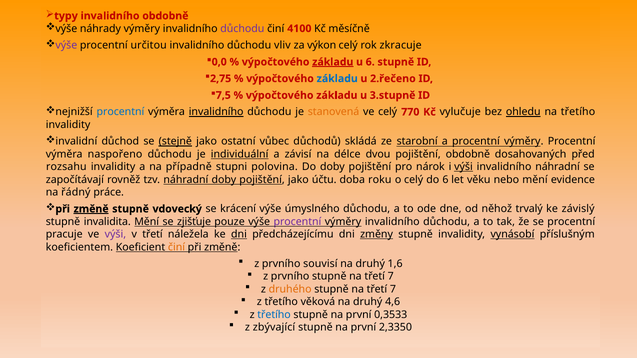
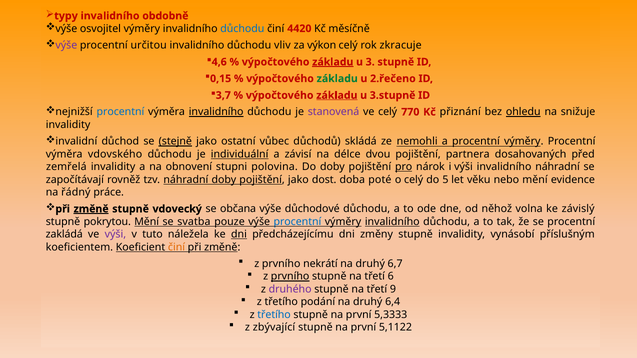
náhrady: náhrady -> osvojitel (100, 29)
důchodu colour: purple -> blue (242, 29)
4100: 4100 -> 4420 (299, 29)
0,0: 0,0 -> 4,6 (219, 62)
u 6: 6 -> 3 (370, 62)
2,75: 2,75 -> 0,15 (221, 79)
základu colour: blue -> green (337, 79)
7,5: 7,5 -> 3,7 (223, 95)
základu underline: none -> present (337, 95)
stanovená colour: orange -> purple (334, 112)
vylučuje: vylučuje -> přiznání (460, 112)
na třetího: třetího -> snižuje (578, 112)
starobní: starobní -> nemohli (417, 142)
naspořeno: naspořeno -> vdovského (115, 154)
pojištění obdobně: obdobně -> partnera (468, 154)
rozsahu: rozsahu -> zemřelá (66, 167)
případně: případně -> obnovení (189, 167)
pro underline: none -> present (404, 167)
výši underline: present -> none (463, 167)
účtu: účtu -> dost (324, 180)
roku: roku -> poté (380, 180)
do 6: 6 -> 5 (445, 180)
krácení: krácení -> občana (238, 209)
úmyslného: úmyslného -> důchodové (312, 209)
trvalý: trvalý -> volna (529, 209)
invalidita: invalidita -> pokrytou (107, 222)
zjišťuje: zjišťuje -> svatba (194, 222)
procentní colour: purple -> blue (297, 222)
invalidního underline: none -> present (392, 222)
pracuje: pracuje -> zakládá (64, 235)
v třetí: třetí -> tuto (153, 235)
změny underline: present -> none (377, 235)
vynásobí underline: present -> none (512, 235)
souvisí: souvisí -> nekrátí (320, 264)
1,6: 1,6 -> 6,7 (395, 264)
prvního underline: none -> present (290, 277)
7: 7 -> 6 (391, 277)
druhého colour: orange -> purple (290, 289)
7: 7 -> 9 (393, 289)
věková: věková -> podání (318, 302)
4,6: 4,6 -> 6,4 (393, 302)
0,3533: 0,3533 -> 5,3333 (391, 315)
2,3350: 2,3350 -> 5,1122 (395, 327)
